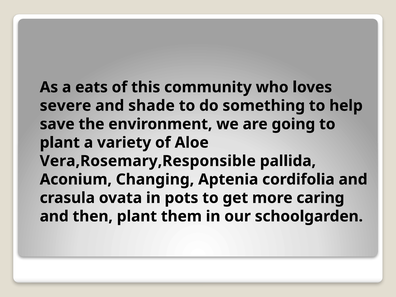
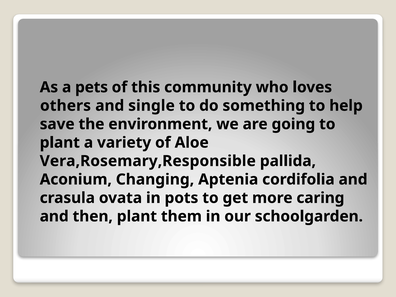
eats: eats -> pets (92, 87)
severe: severe -> others (65, 106)
shade: shade -> single (152, 106)
